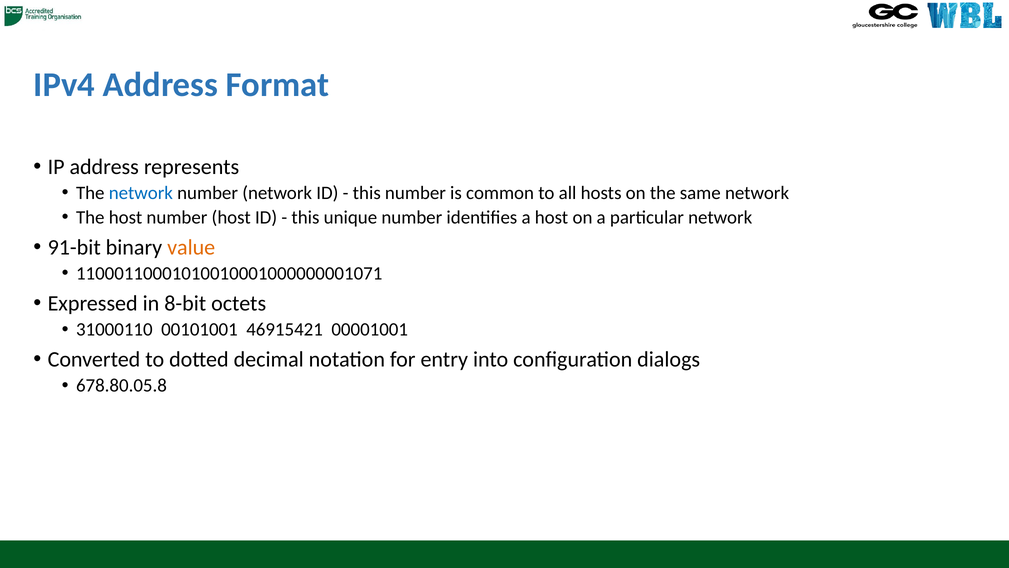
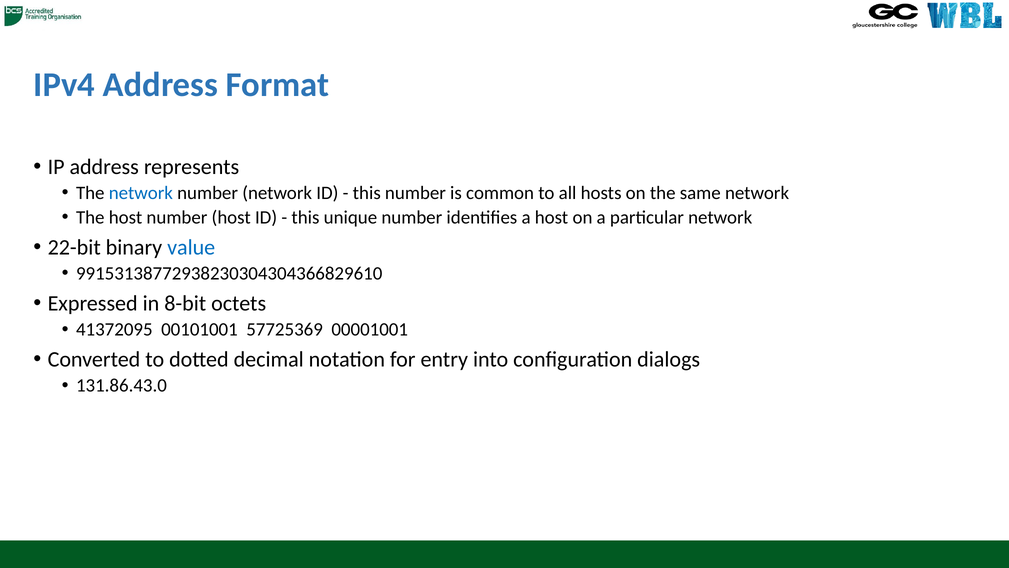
91-bit: 91-bit -> 22-bit (74, 247)
value colour: orange -> blue (191, 247)
11000110001010010001000000001071: 11000110001010010001000000001071 -> 99153138772938230304304366829610 (229, 273)
31000110: 31000110 -> 41372095 (114, 329)
46915421: 46915421 -> 57725369 (285, 329)
678.80.05.8: 678.80.05.8 -> 131.86.43.0 (121, 385)
